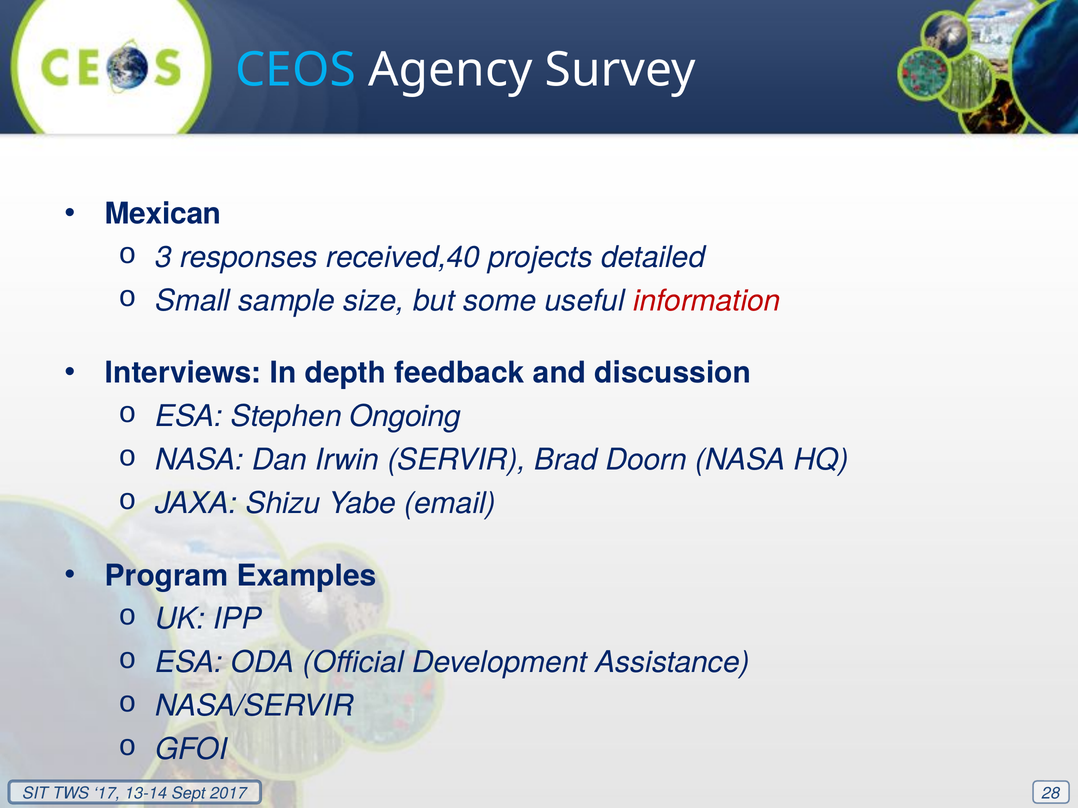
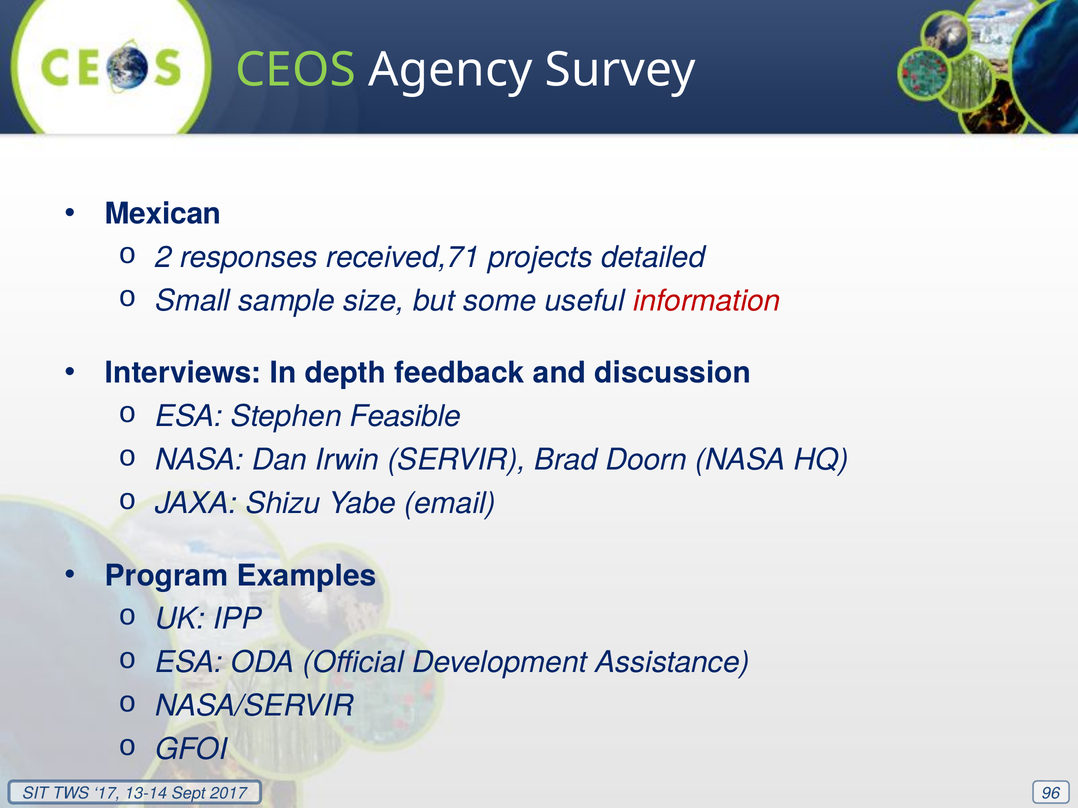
CEOS colour: light blue -> light green (296, 70)
3: 3 -> 2 (163, 257)
received,40: received,40 -> received,71 (403, 257)
Ongoing: Ongoing -> Feasible (405, 417)
28: 28 -> 96 (1051, 794)
